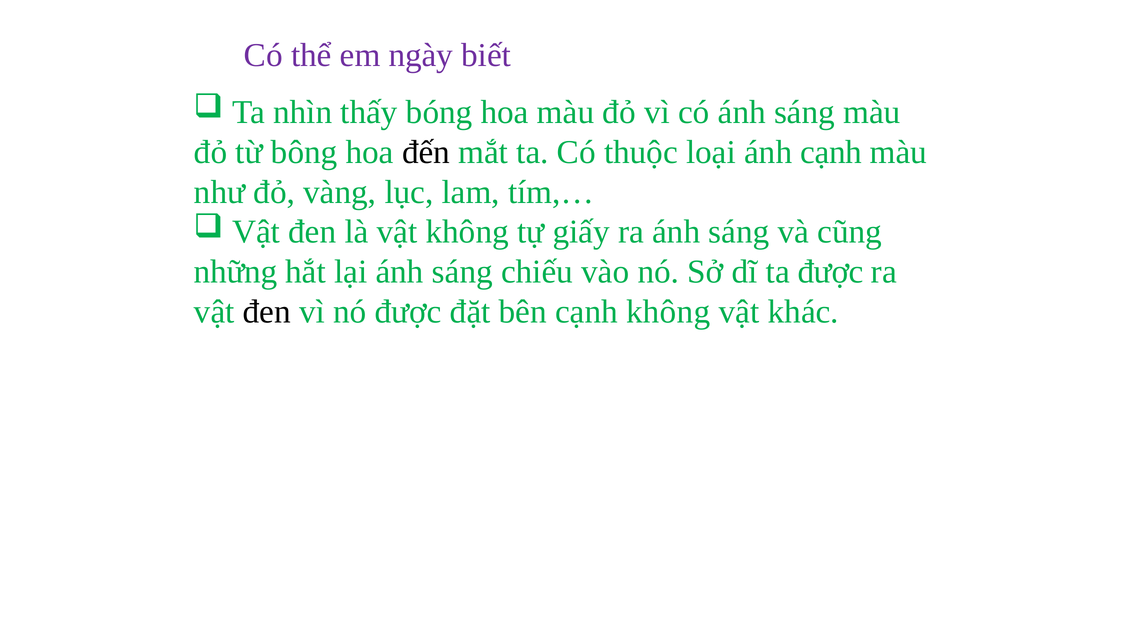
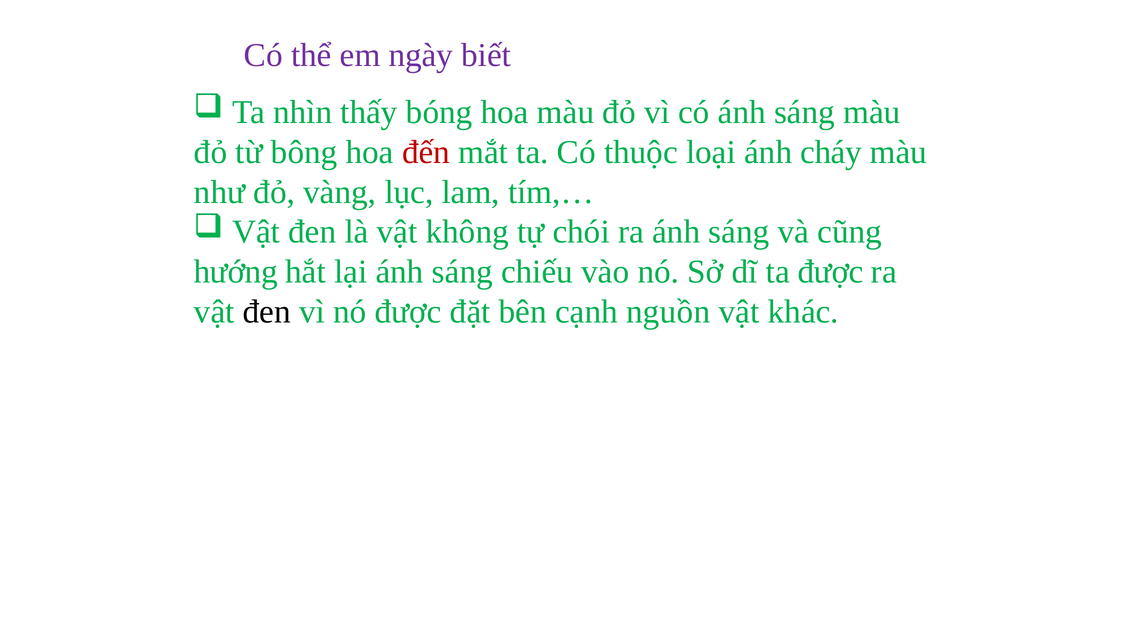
đến colour: black -> red (426, 152)
ánh cạnh: cạnh -> cháy (831, 152)
giấy: giấy -> chói (581, 232)
những: những -> hướng (236, 272)
cạnh không: không -> nguồn (668, 312)
